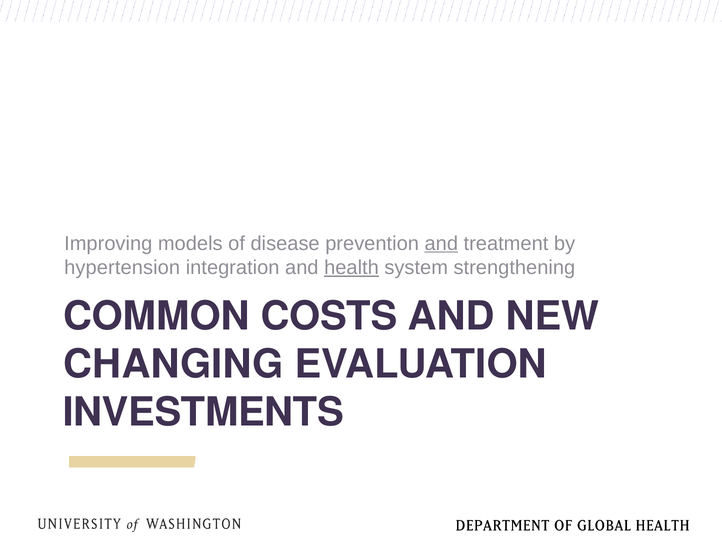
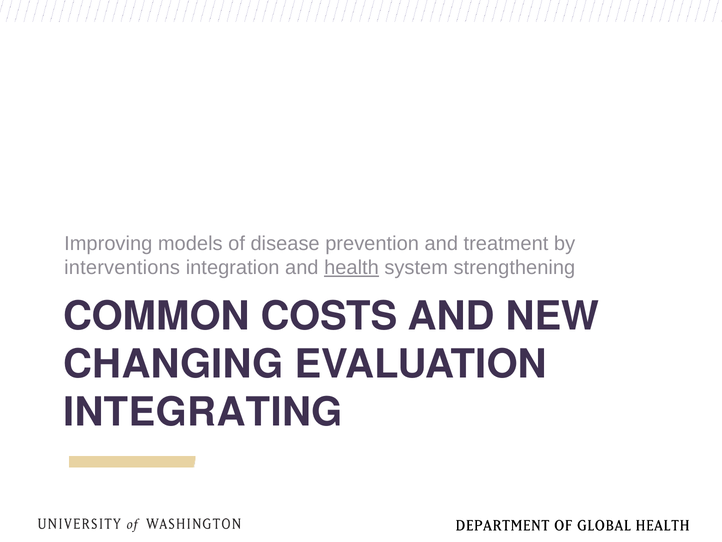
and underline: present -> none (441, 243)
hypertension: hypertension -> interventions (122, 267)
INVESTMENTS: INVESTMENTS -> INTEGRATING (203, 412)
